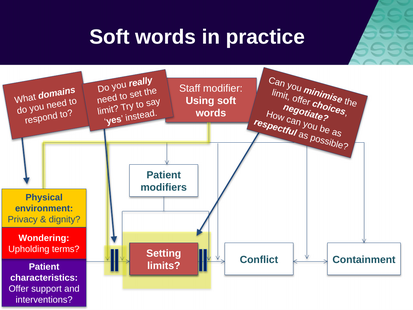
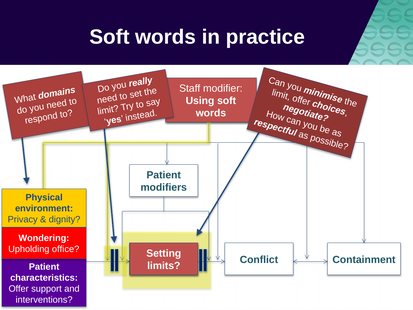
terms: terms -> office (66, 249)
